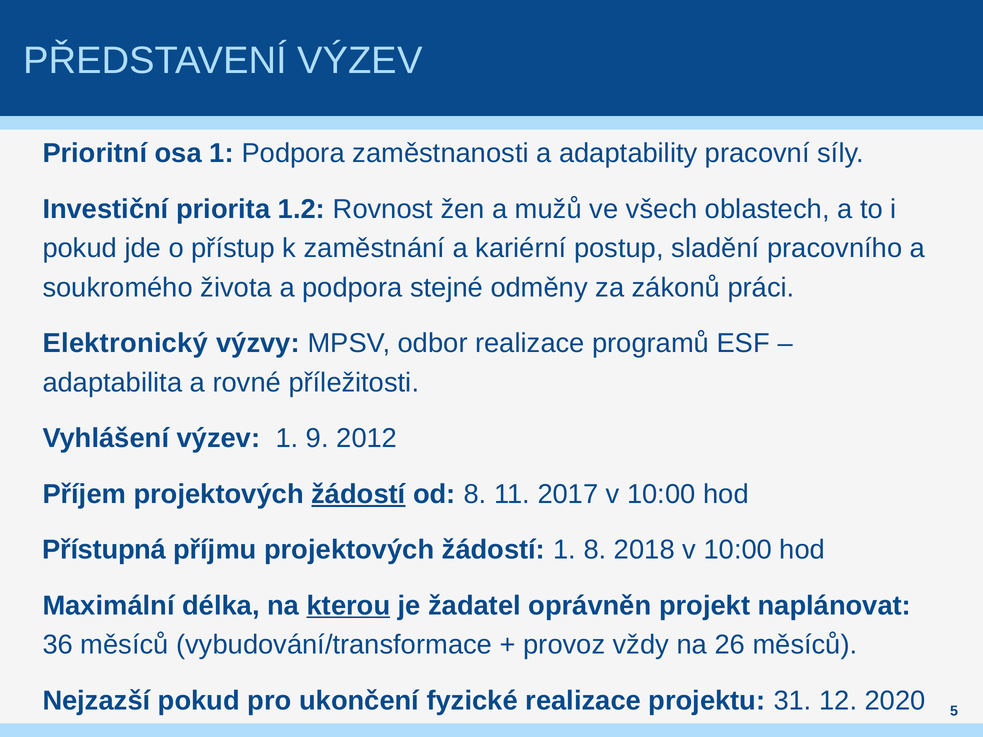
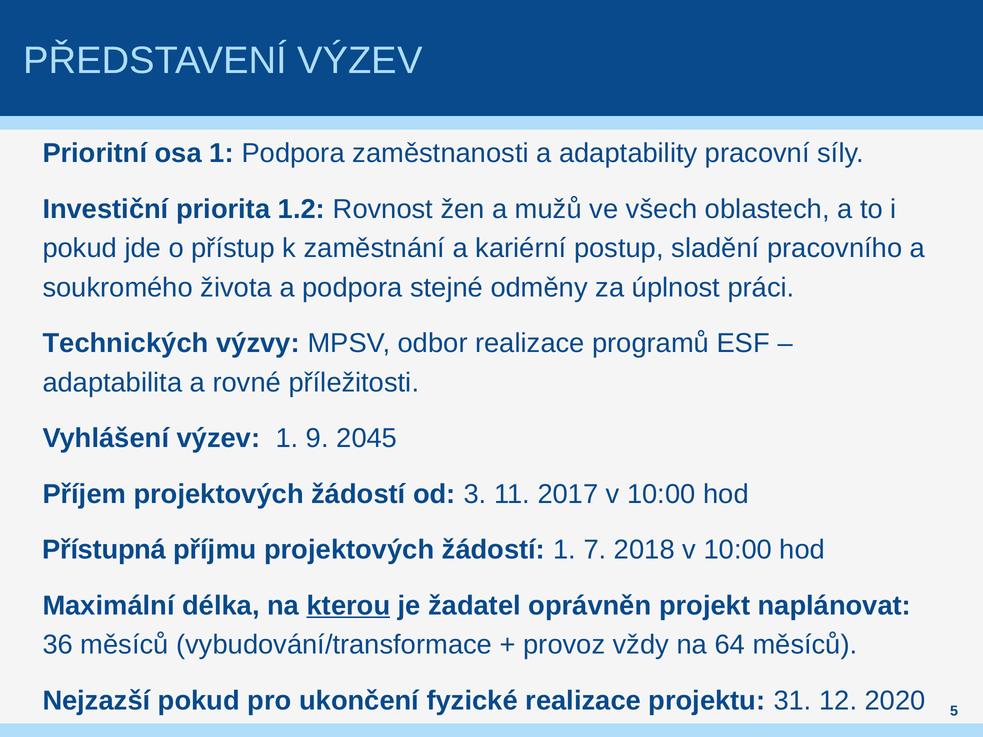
zákonů: zákonů -> úplnost (676, 288)
Elektronický: Elektronický -> Technických (125, 344)
2012: 2012 -> 2045 (367, 439)
žádostí underline: present -> none (358, 494)
od 8: 8 -> 3 (475, 494)
1 8: 8 -> 7 (595, 550)
26: 26 -> 64 (730, 645)
